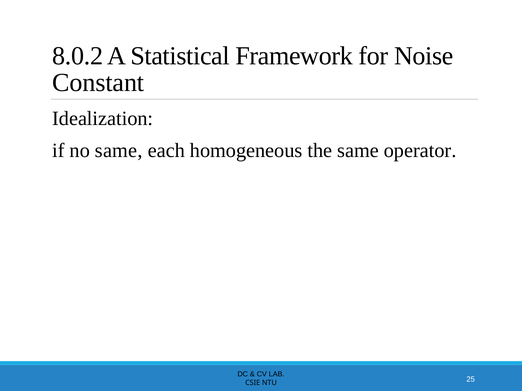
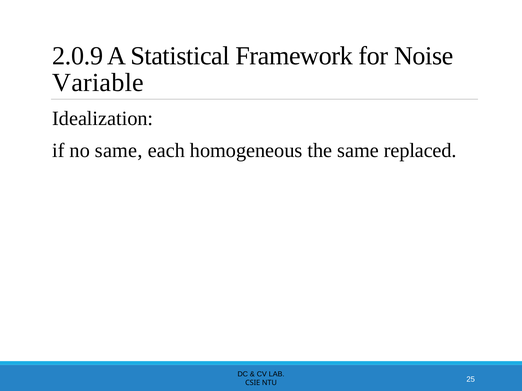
8.0.2: 8.0.2 -> 2.0.9 (78, 56)
Constant: Constant -> Variable (98, 83)
operator: operator -> replaced (420, 151)
